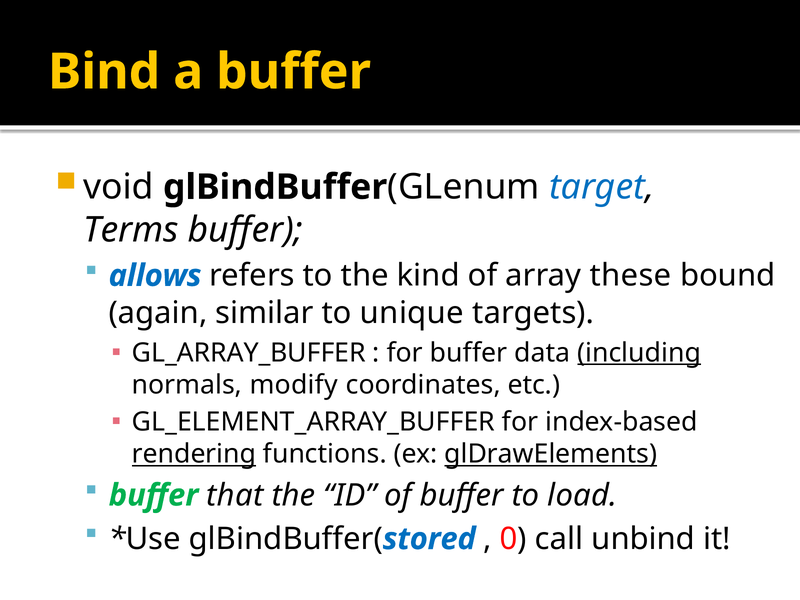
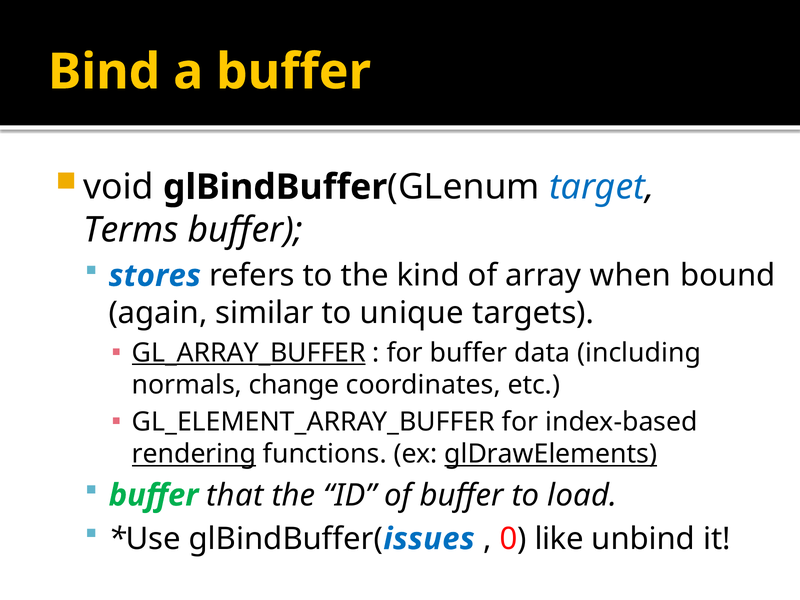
allows: allows -> stores (155, 276)
these: these -> when (630, 276)
GL_ARRAY_BUFFER underline: none -> present (249, 353)
including underline: present -> none (639, 353)
modify: modify -> change (294, 385)
stored: stored -> issues (429, 539)
call: call -> like (559, 539)
